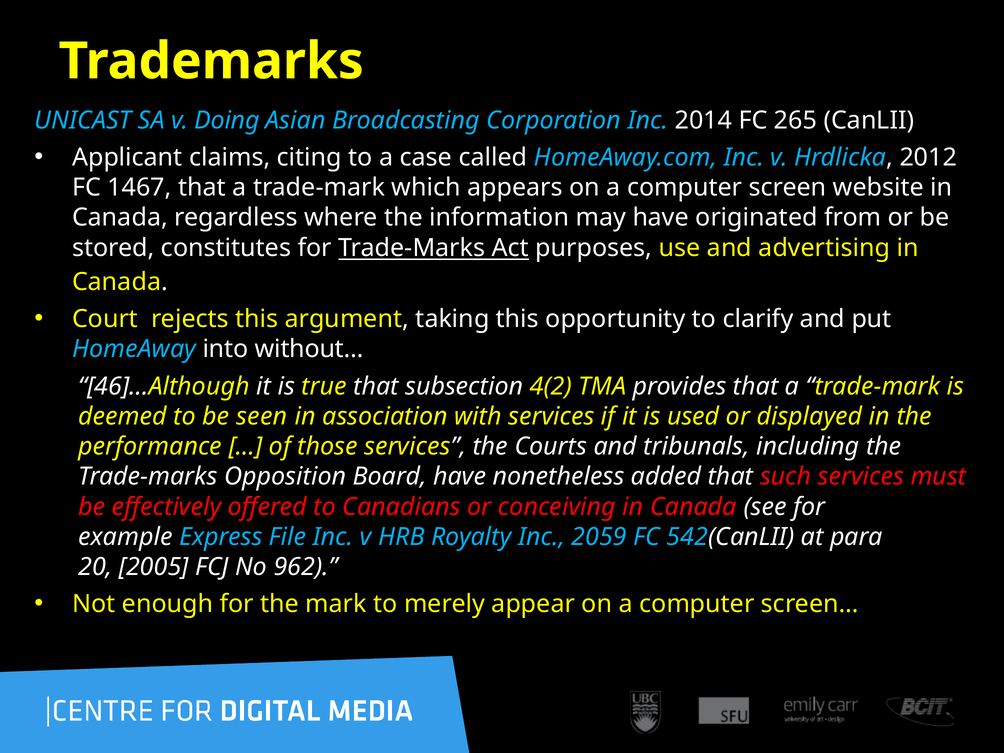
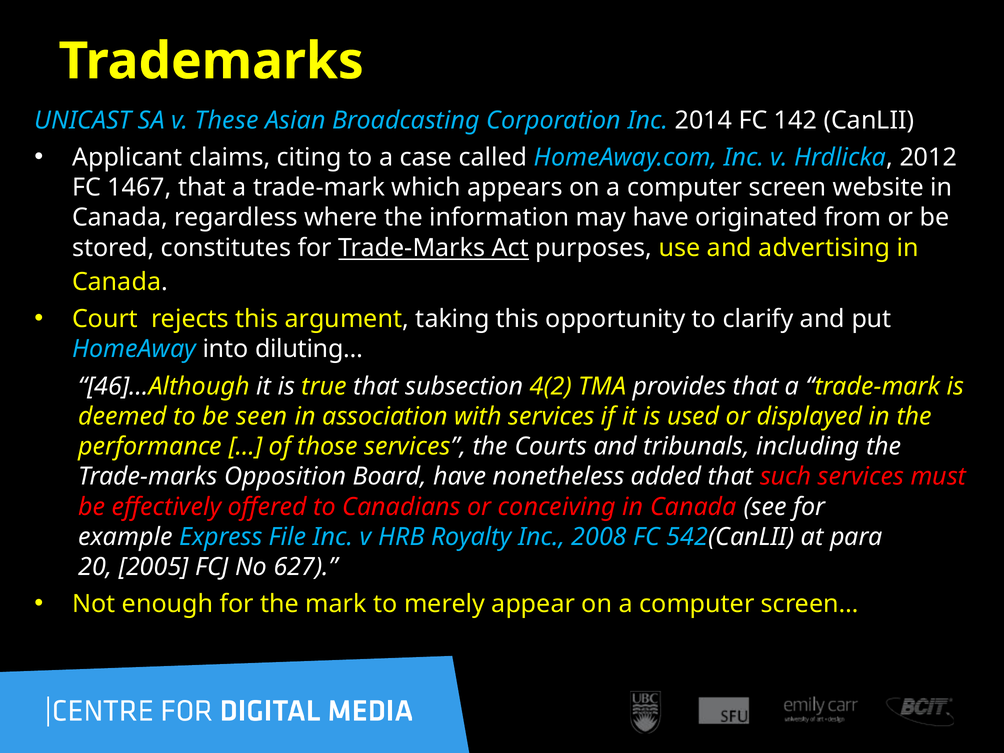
Doing: Doing -> These (227, 120)
265: 265 -> 142 (796, 120)
without…: without… -> diluting… (309, 349)
2059: 2059 -> 2008 (599, 537)
962: 962 -> 627 (306, 567)
